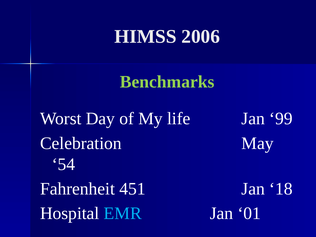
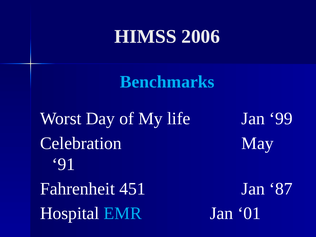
Benchmarks colour: light green -> light blue (167, 82)
54: 54 -> 91 (64, 164)
18: 18 -> 87 (281, 189)
